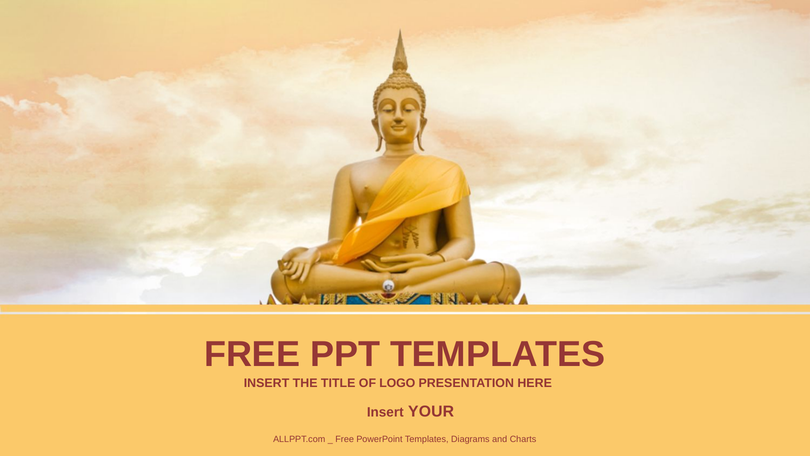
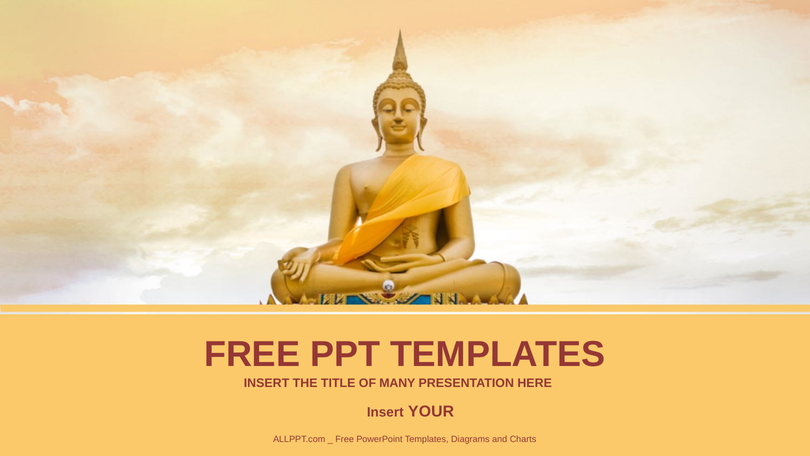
LOGO: LOGO -> MANY (397, 383)
